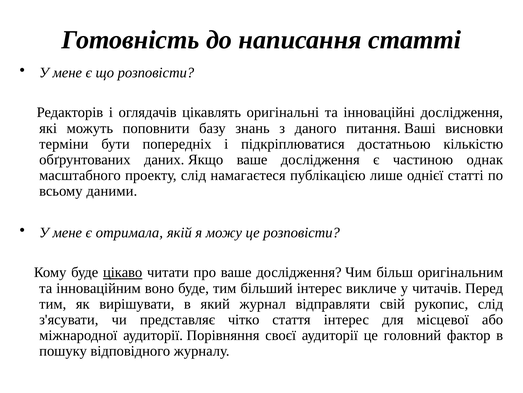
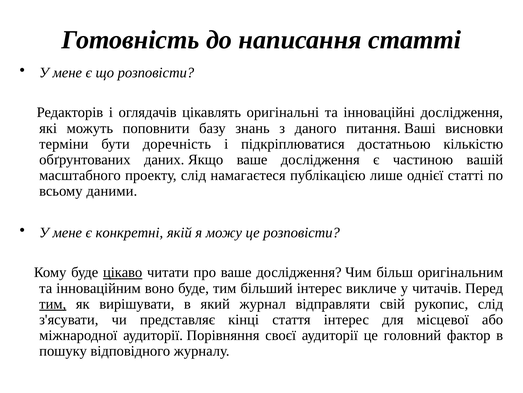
попередніх: попередніх -> доречність (177, 144)
однак: однак -> вашій (485, 159)
отримала: отримала -> конкретні (129, 232)
тим underline: none -> present (53, 303)
чітко: чітко -> кінці (244, 319)
